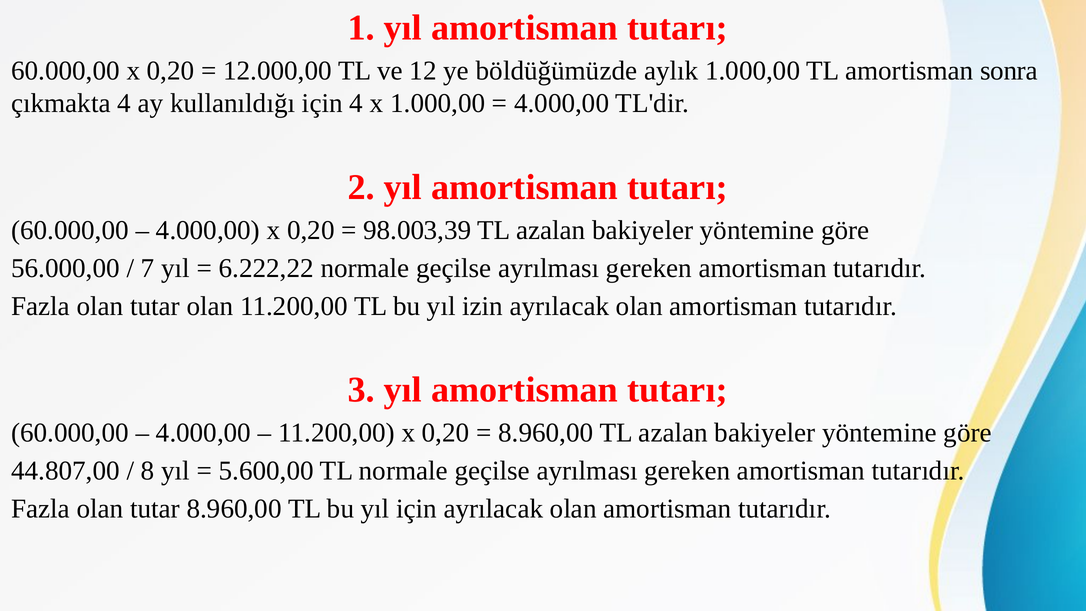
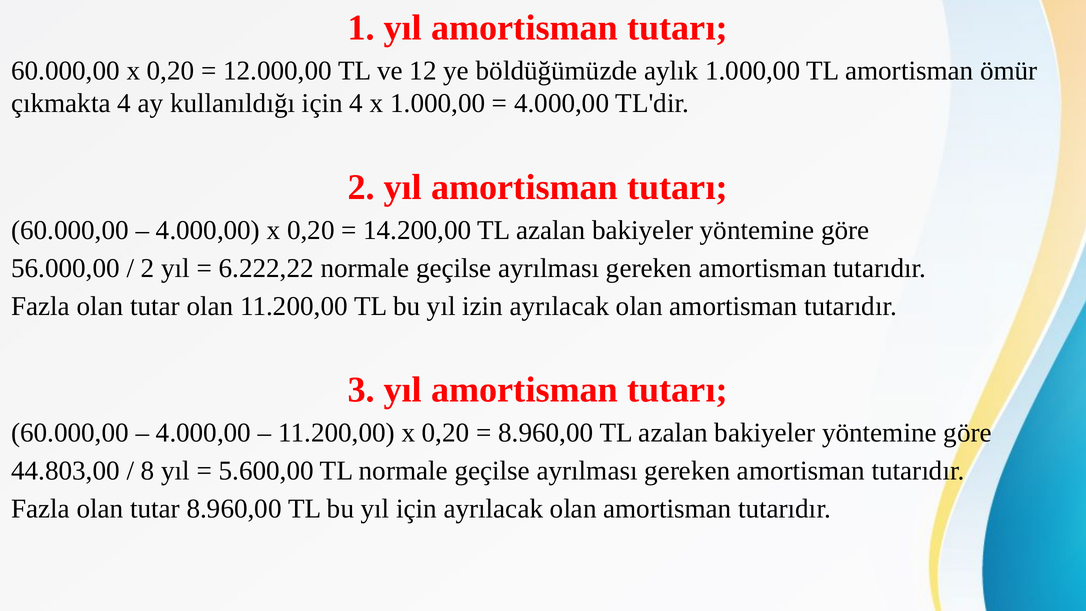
sonra: sonra -> ömür (1009, 71)
98.003,39: 98.003,39 -> 14.200,00 (417, 230)
7: 7 -> 2 (148, 268)
44.807,00: 44.807,00 -> 44.803,00 (65, 471)
